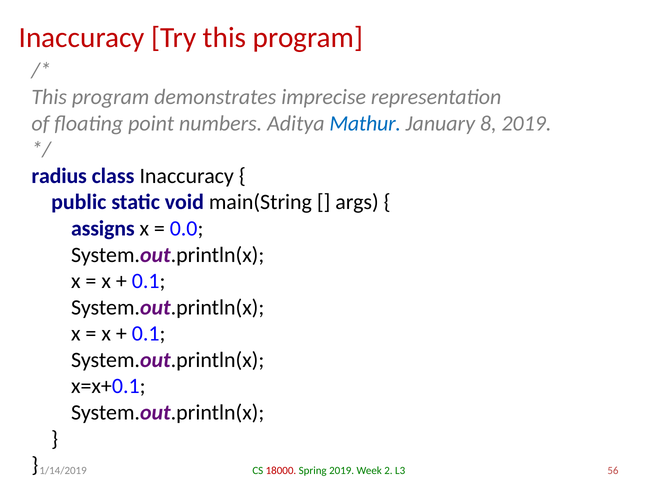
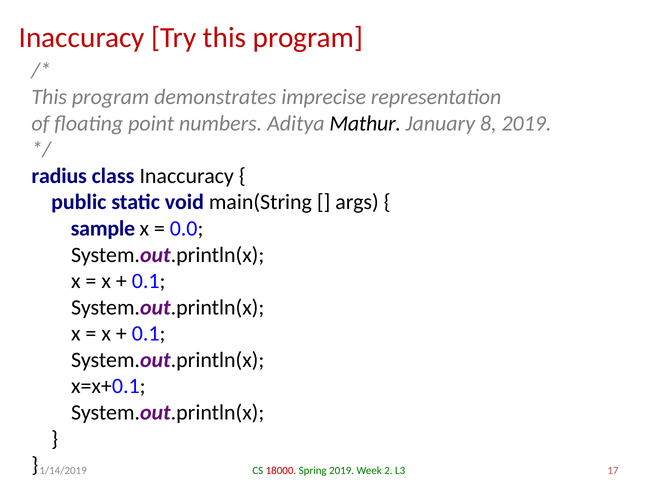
Mathur colour: blue -> black (365, 123)
assigns: assigns -> sample (103, 229)
56: 56 -> 17 (613, 471)
